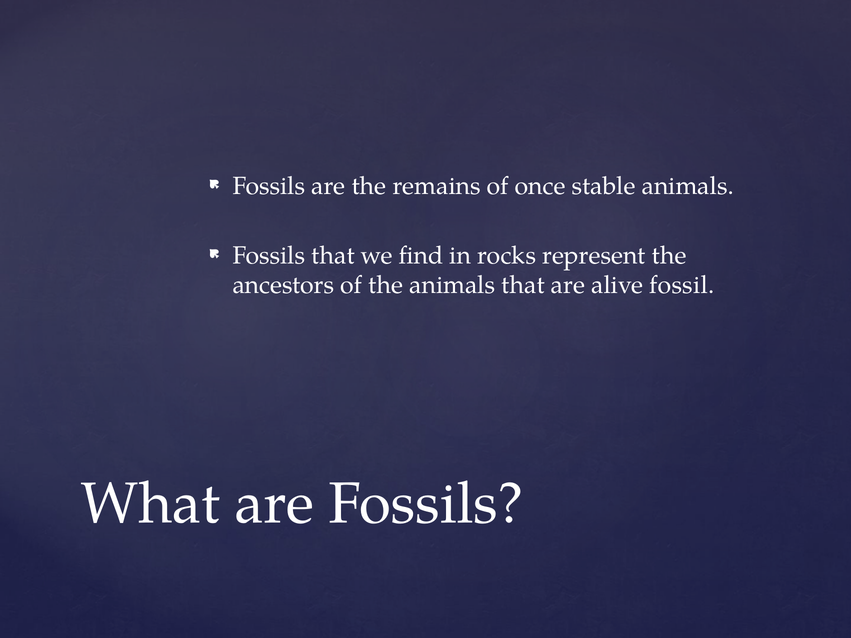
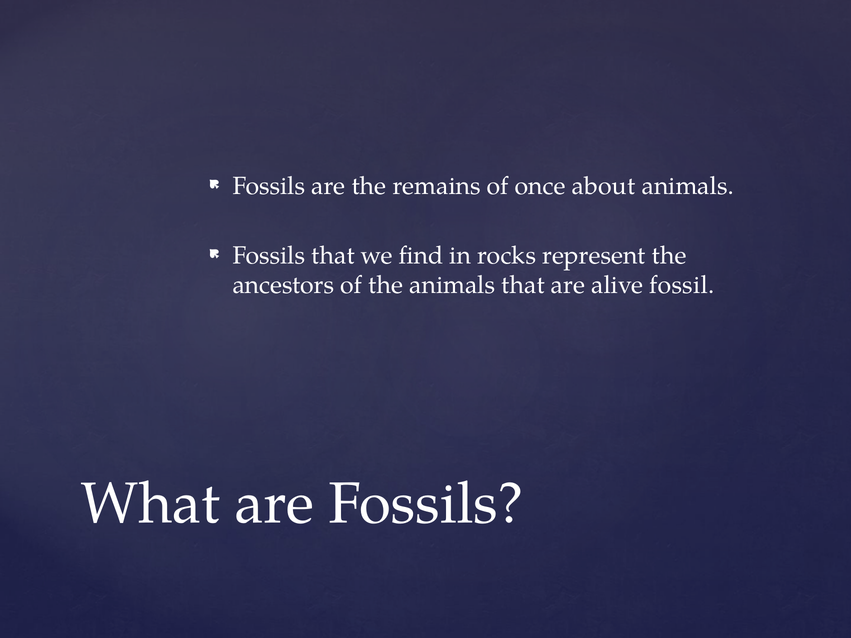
stable: stable -> about (603, 186)
